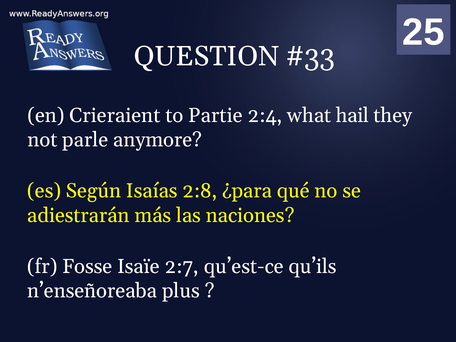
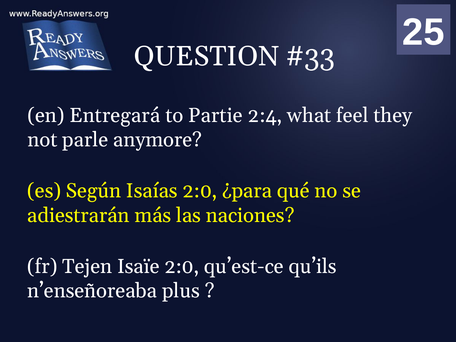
Crieraient: Crieraient -> Entregará (115, 115)
hail: hail -> feel (352, 115)
Isaías 2:8: 2:8 -> 2:0 (200, 191)
Fosse: Fosse -> Tejen (87, 267)
Isaïe 2:7: 2:7 -> 2:0 (182, 267)
